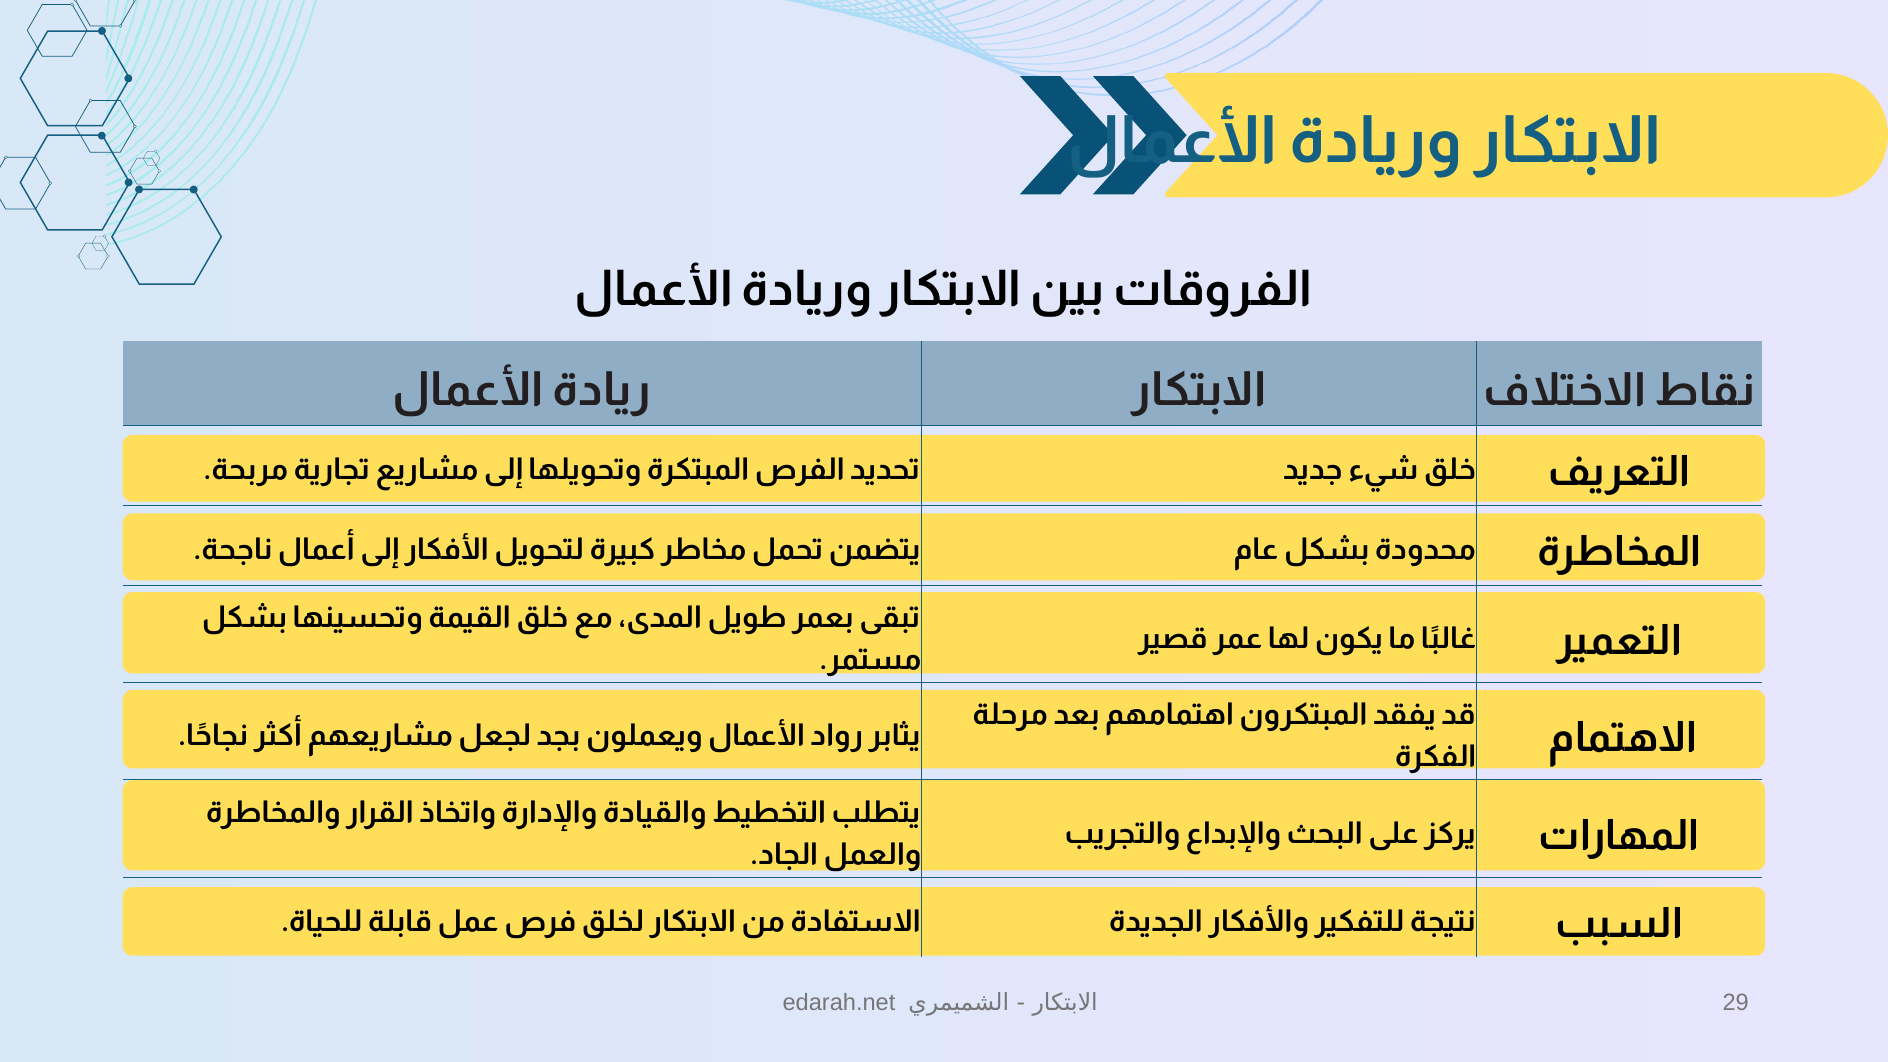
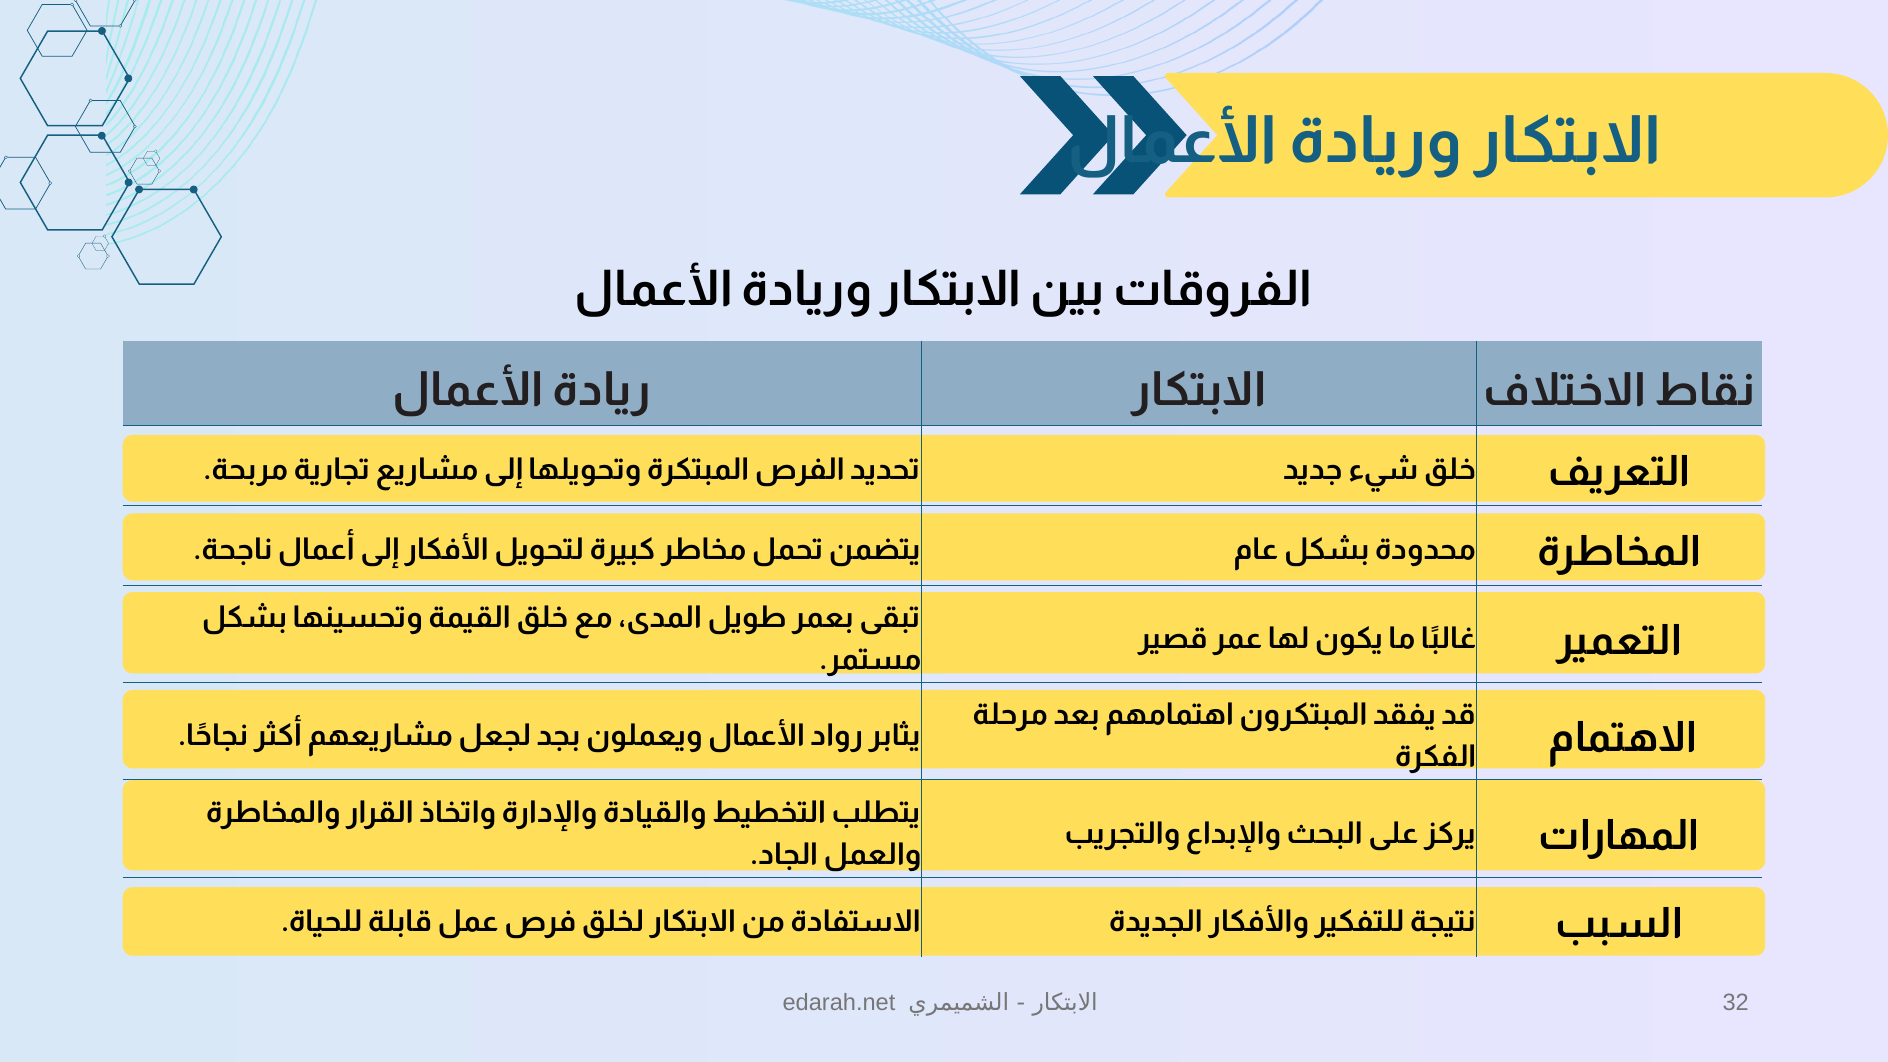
29: 29 -> 32 (1736, 1003)
